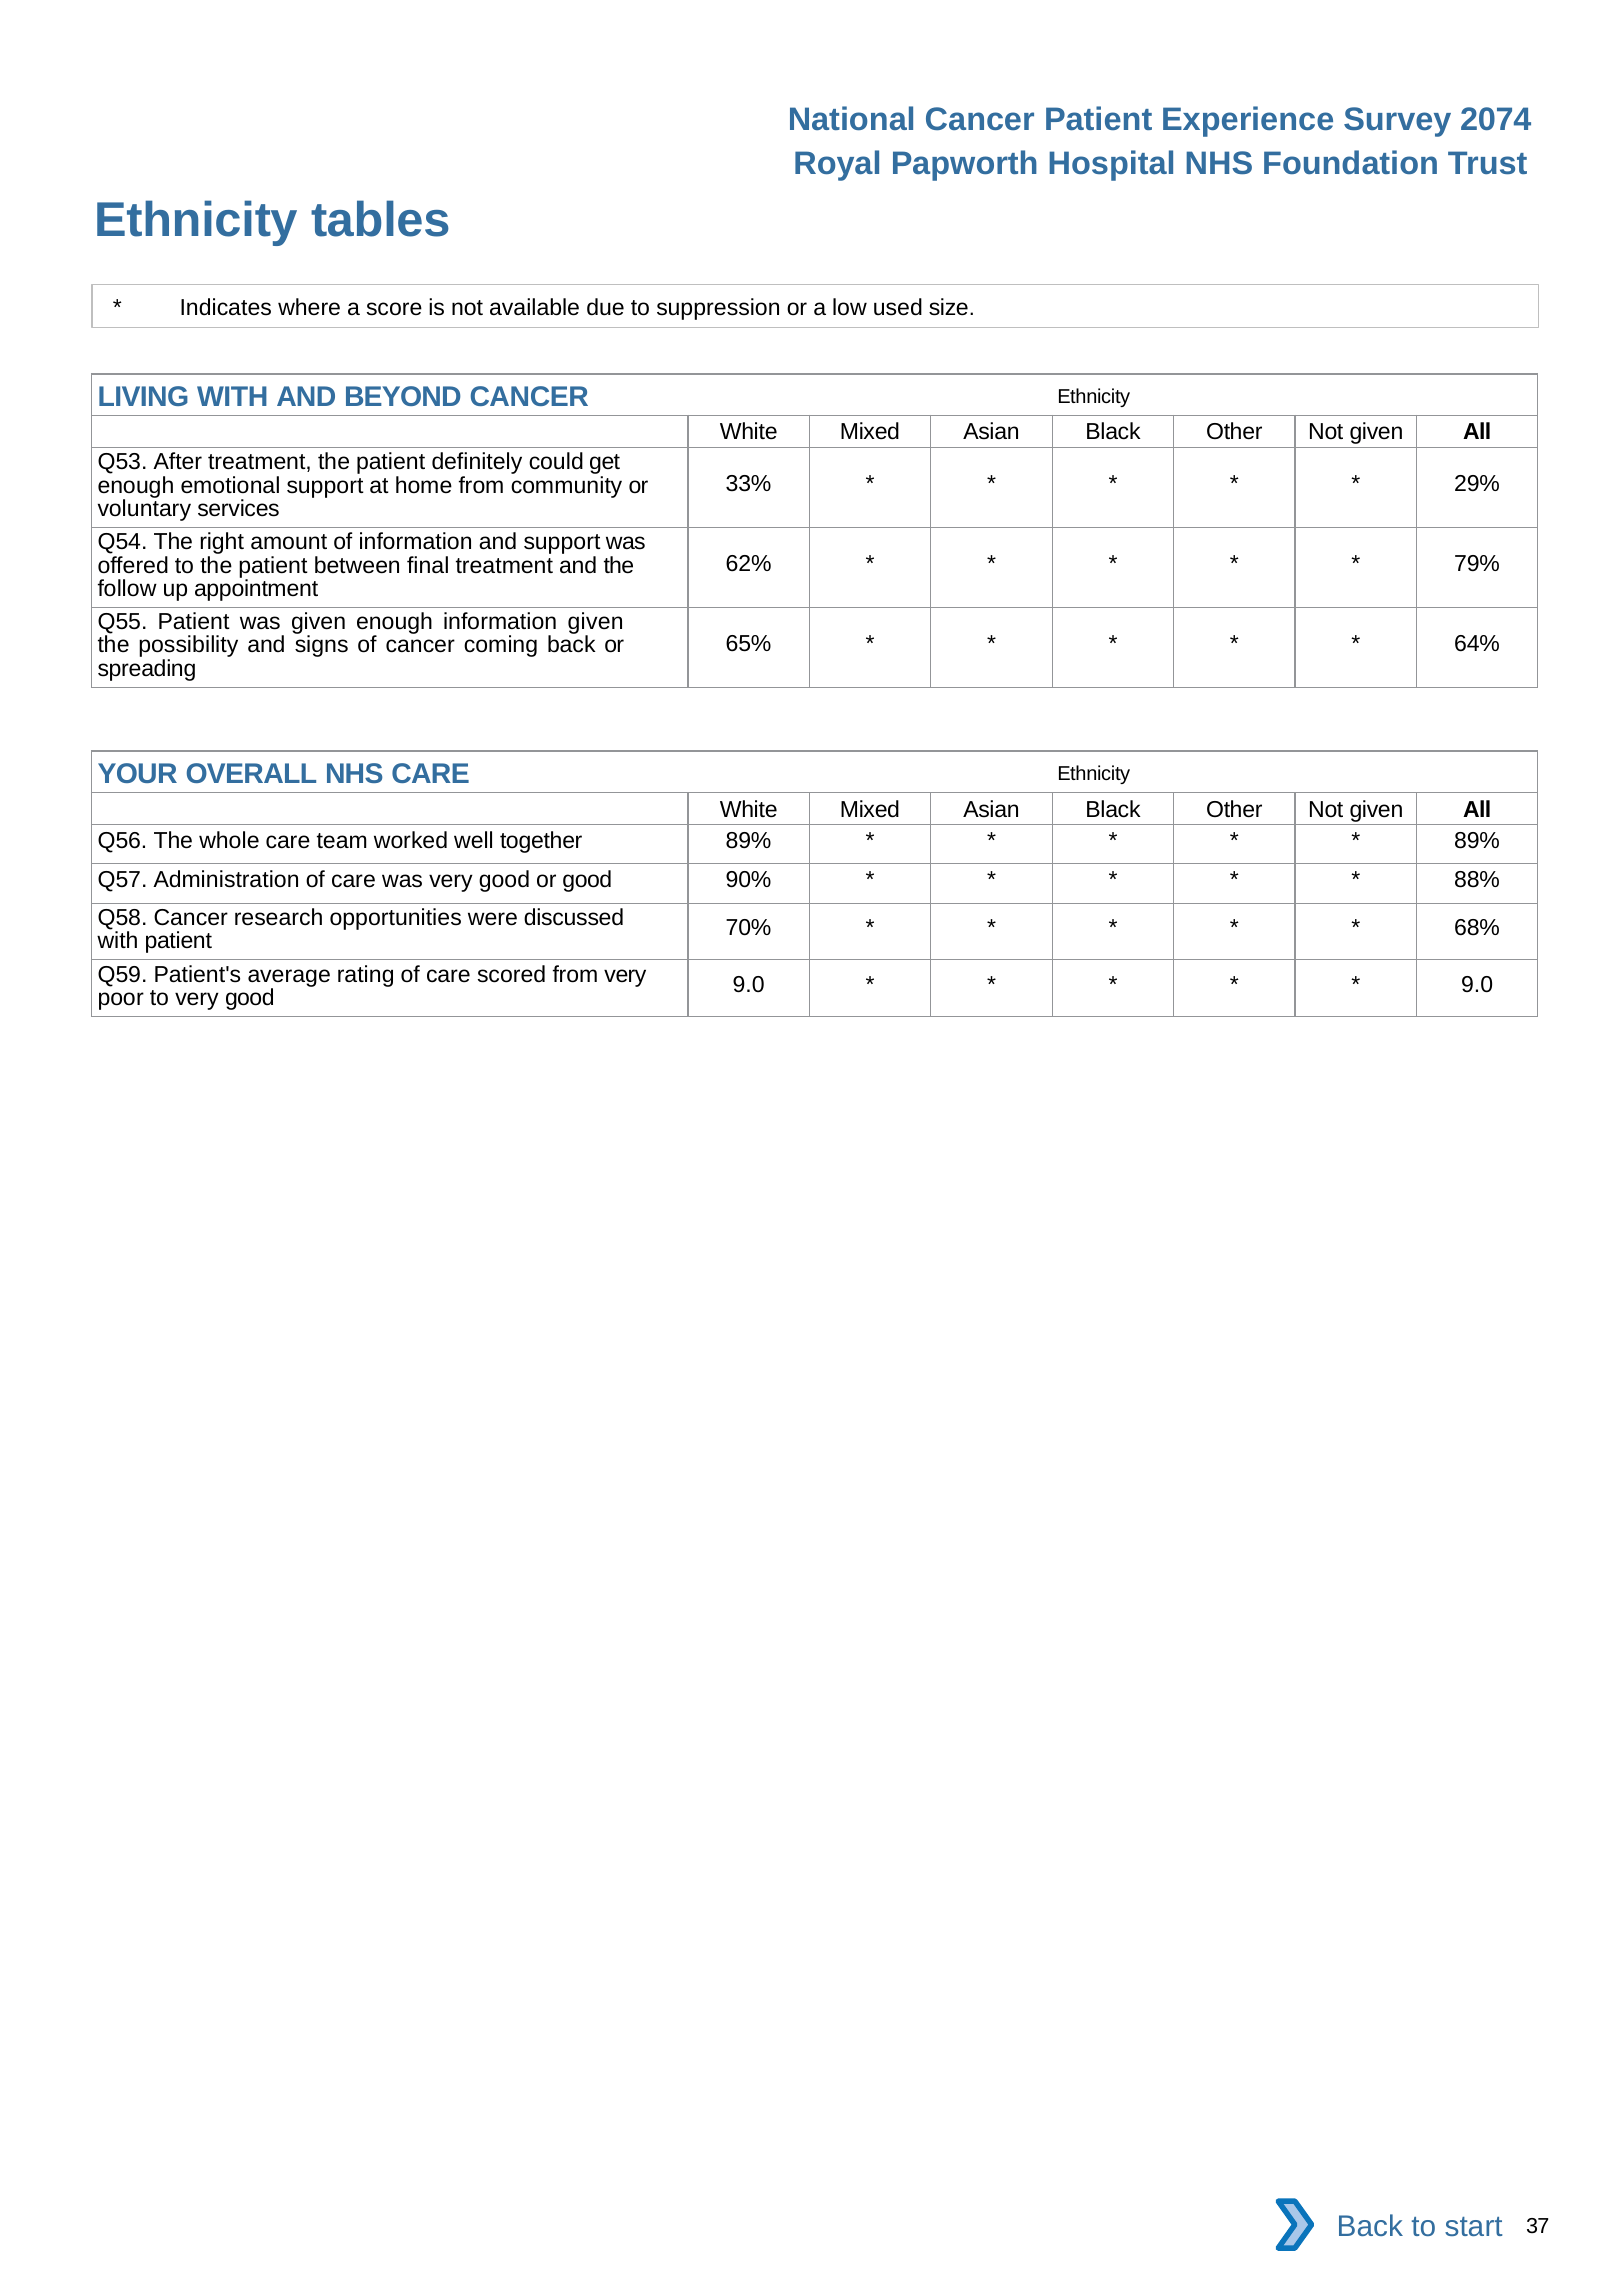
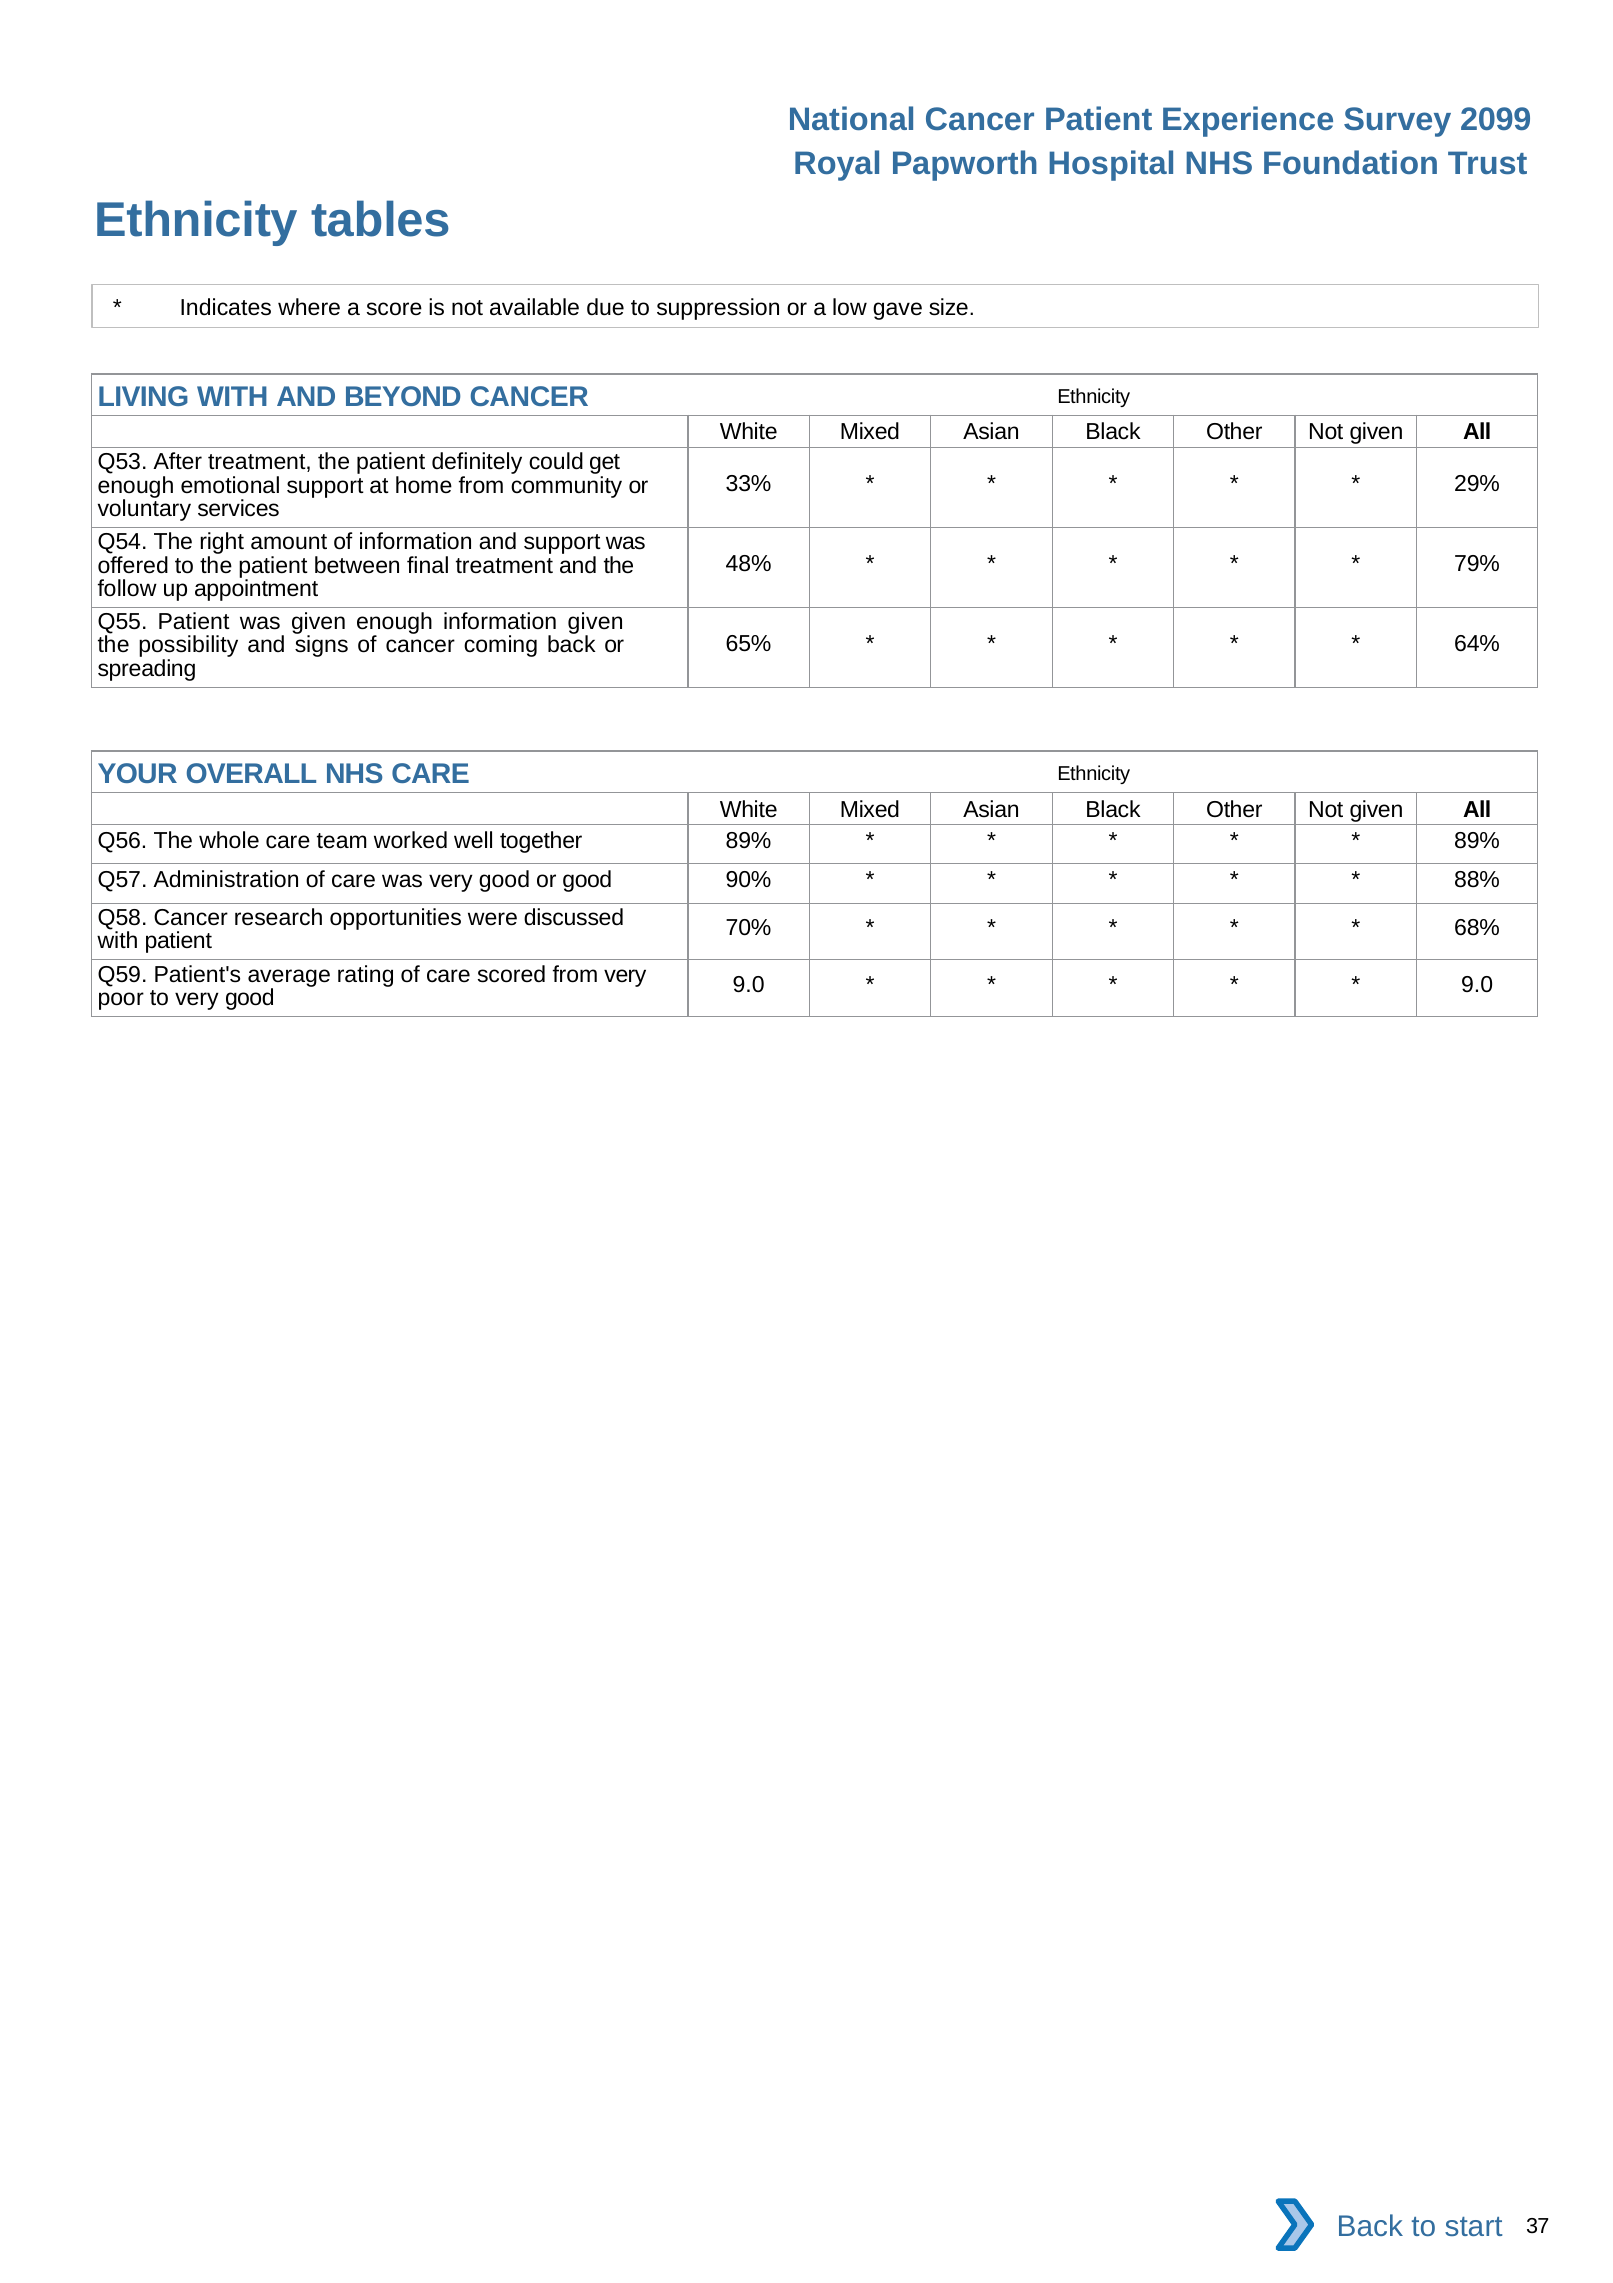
2074: 2074 -> 2099 (1496, 120)
used: used -> gave (898, 308)
62%: 62% -> 48% (749, 564)
